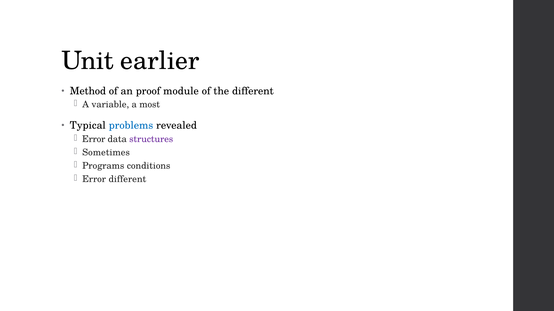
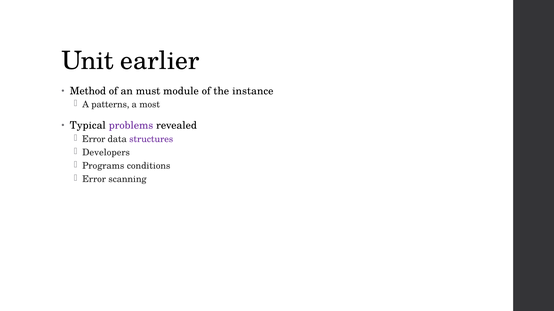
proof: proof -> must (148, 91)
the different: different -> instance (253, 91)
variable: variable -> patterns (110, 105)
problems colour: blue -> purple (131, 126)
Sometimes: Sometimes -> Developers (106, 153)
Error different: different -> scanning (127, 180)
